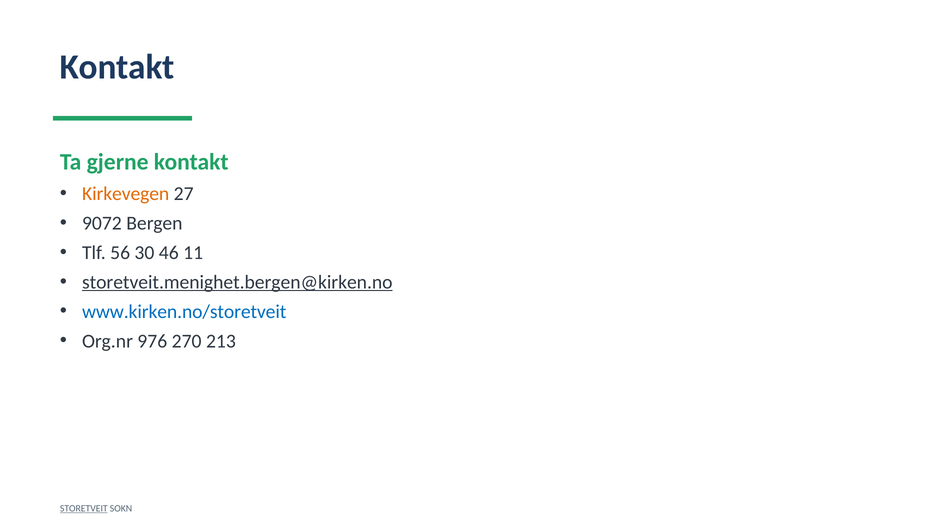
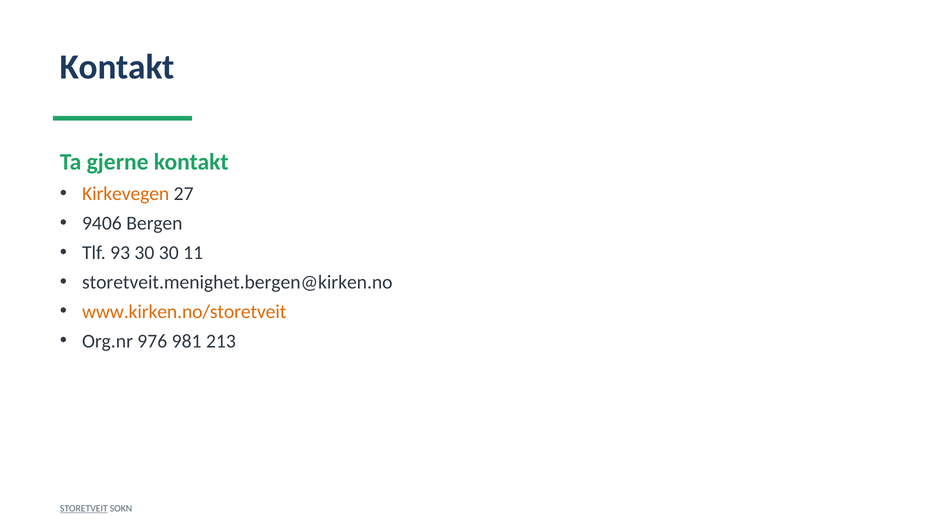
9072: 9072 -> 9406 (102, 223)
56: 56 -> 93 (120, 253)
30 46: 46 -> 30 (169, 253)
storetveit.menighet.bergen@kirken.no underline: present -> none (237, 282)
www.kirken.no/storetveit colour: blue -> orange (184, 312)
270: 270 -> 981 (187, 341)
